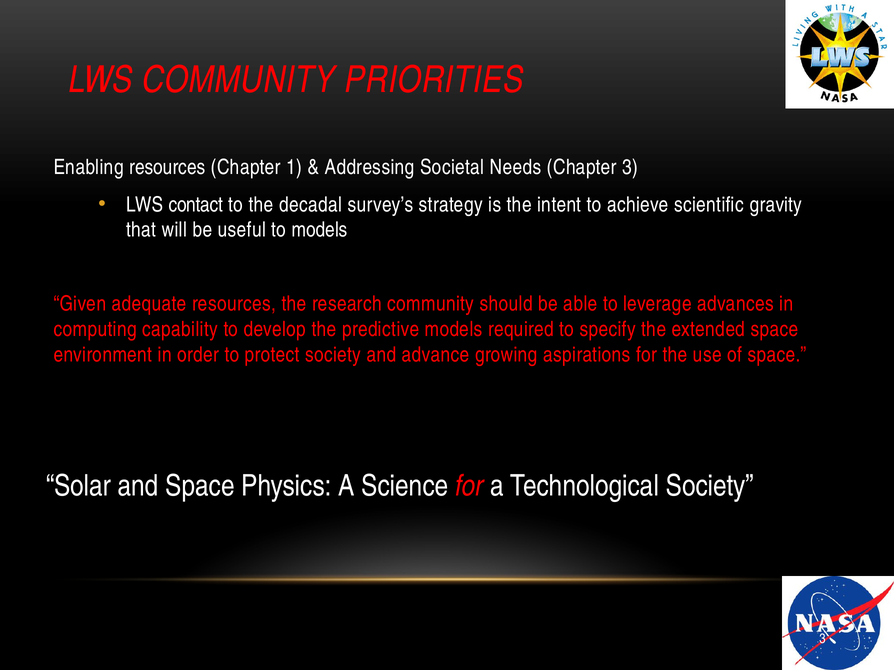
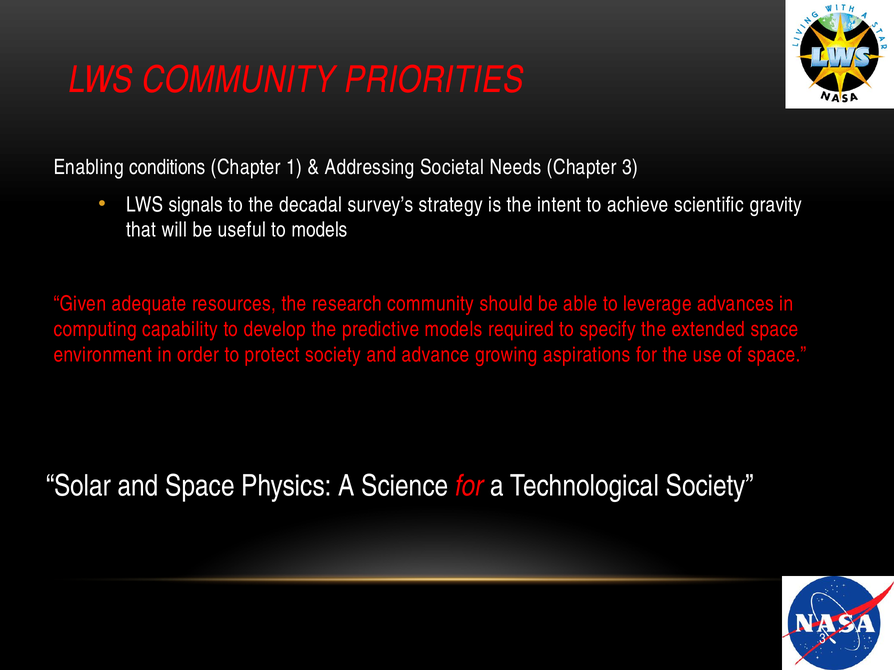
Enabling resources: resources -> conditions (167, 168)
contact: contact -> signals (196, 205)
